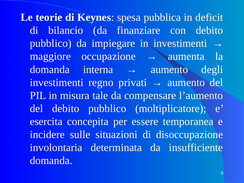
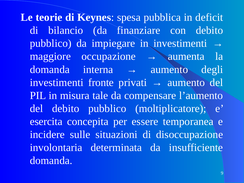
regno: regno -> fronte (101, 82)
